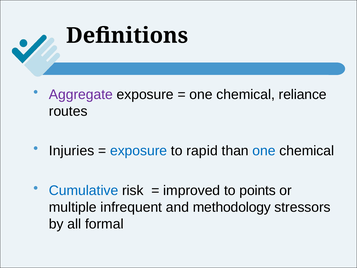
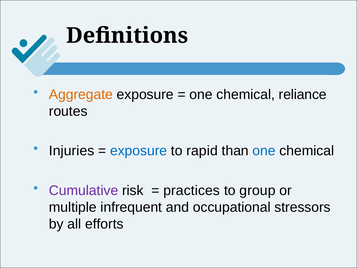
Aggregate colour: purple -> orange (81, 94)
Cumulative colour: blue -> purple (84, 190)
improved: improved -> practices (192, 190)
points: points -> group (257, 190)
methodology: methodology -> occupational (232, 207)
formal: formal -> efforts (104, 224)
